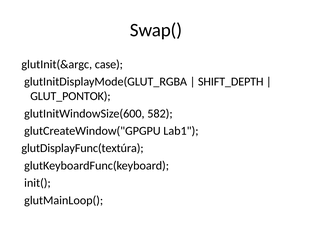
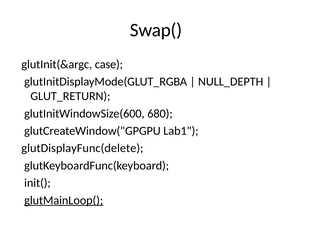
SHIFT_DEPTH: SHIFT_DEPTH -> NULL_DEPTH (231, 82)
GLUT_PONTOK: GLUT_PONTOK -> GLUT_RETURN (70, 96)
582: 582 -> 680 (160, 114)
glutDisplayFunc(textúra: glutDisplayFunc(textúra -> glutDisplayFunc(delete (82, 148)
glutMainLoop( underline: none -> present (64, 200)
